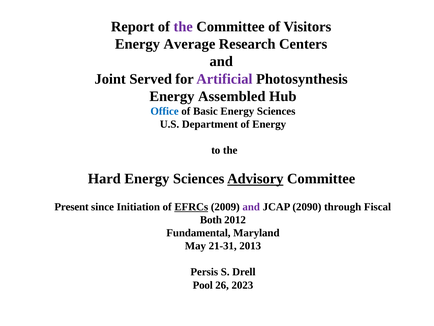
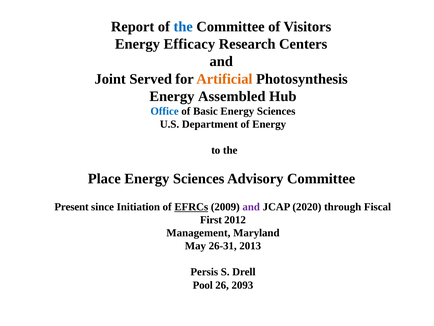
the colour: purple -> blue (183, 27)
Average: Average -> Efficacy (189, 44)
Artificial colour: purple -> orange (224, 79)
Hard: Hard -> Place (104, 179)
Advisory underline: present -> none (255, 179)
2090: 2090 -> 2020 (307, 207)
Both: Both -> First (211, 220)
Fundamental: Fundamental -> Management (198, 233)
21-31: 21-31 -> 26-31 (223, 246)
2023: 2023 -> 2093 (242, 285)
